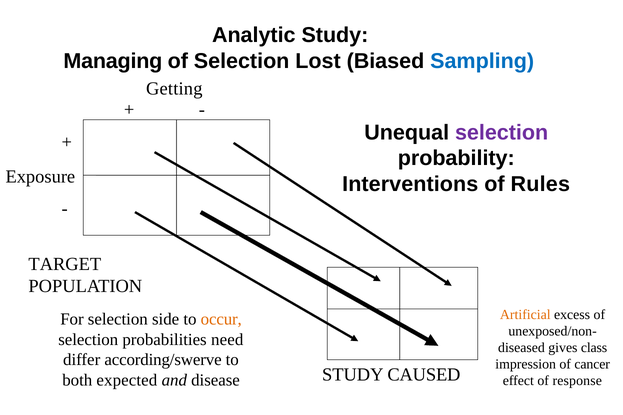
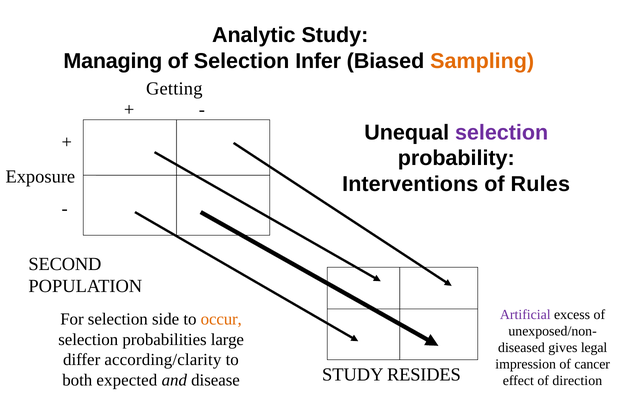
Lost: Lost -> Infer (318, 61)
Sampling colour: blue -> orange (482, 61)
TARGET: TARGET -> SECOND (65, 264)
Artificial colour: orange -> purple (525, 315)
need: need -> large (227, 340)
class: class -> legal (594, 348)
according/swerve: according/swerve -> according/clarity (163, 360)
CAUSED: CAUSED -> RESIDES (424, 375)
response: response -> direction (577, 381)
